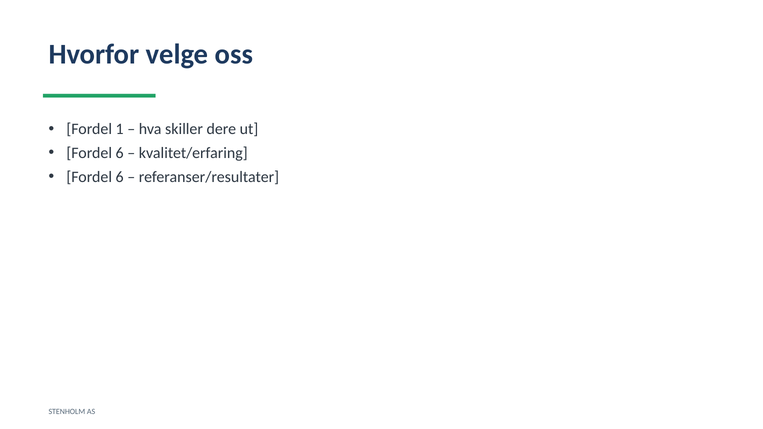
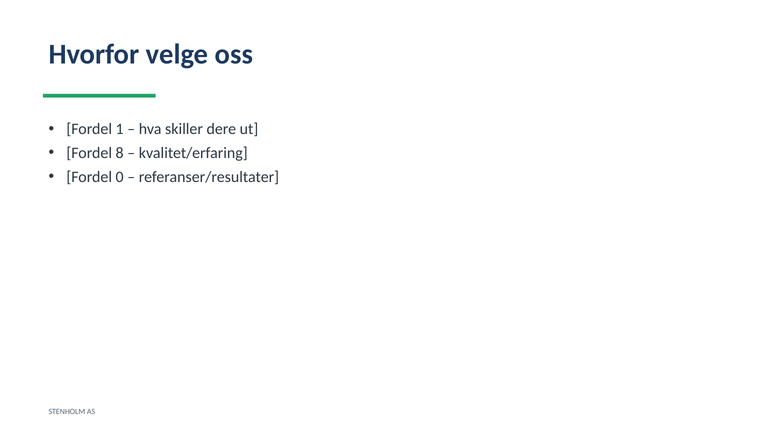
6: 6 -> 8 (120, 153)
6: 6 -> 0 (120, 177)
